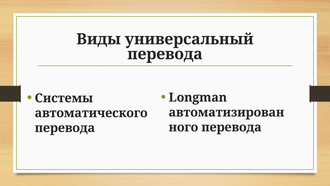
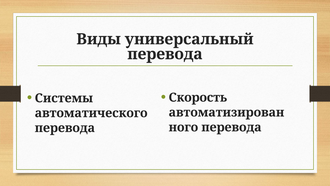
Longman: Longman -> Скорость (198, 97)
